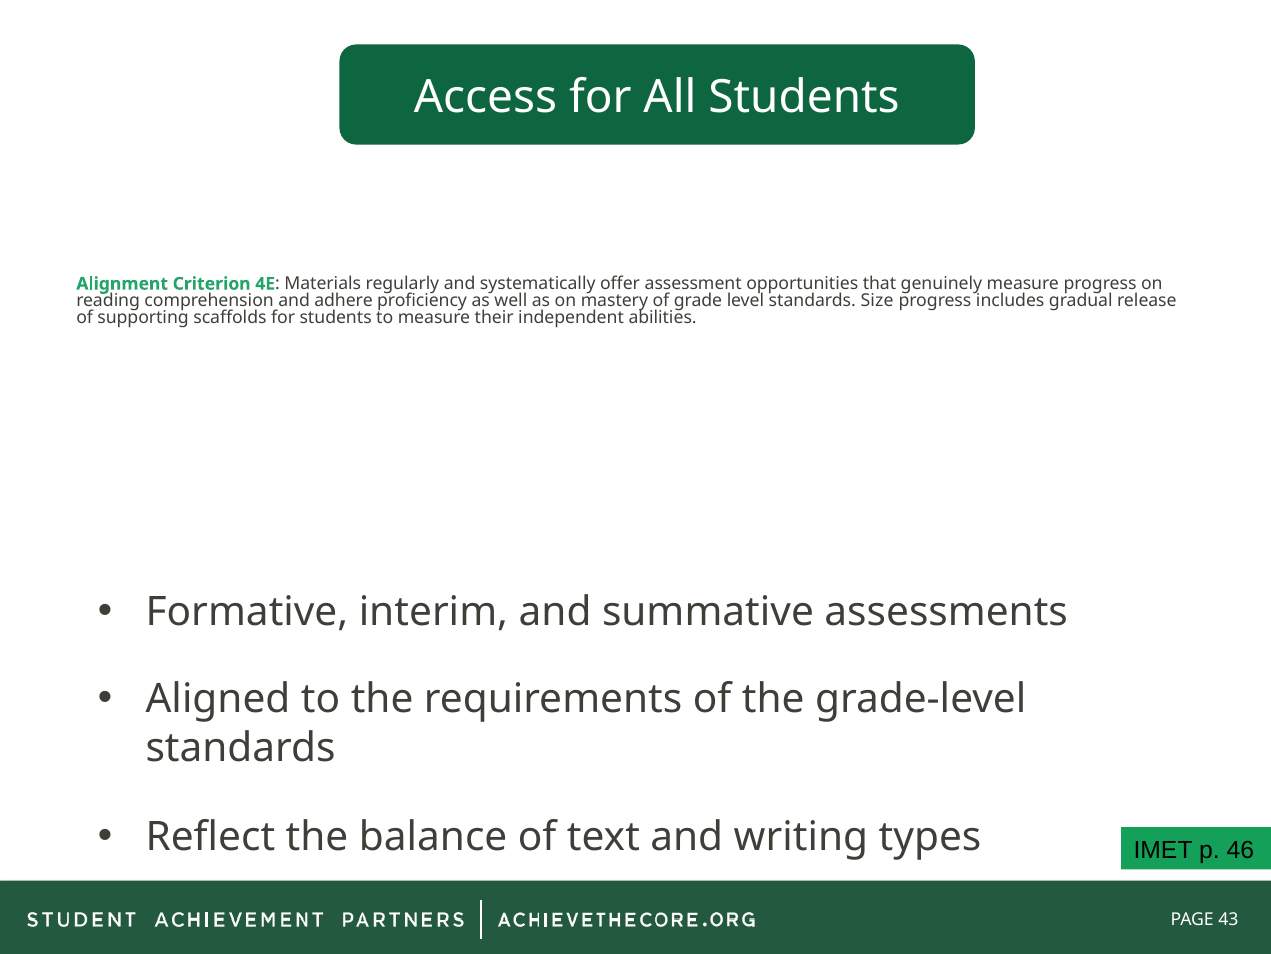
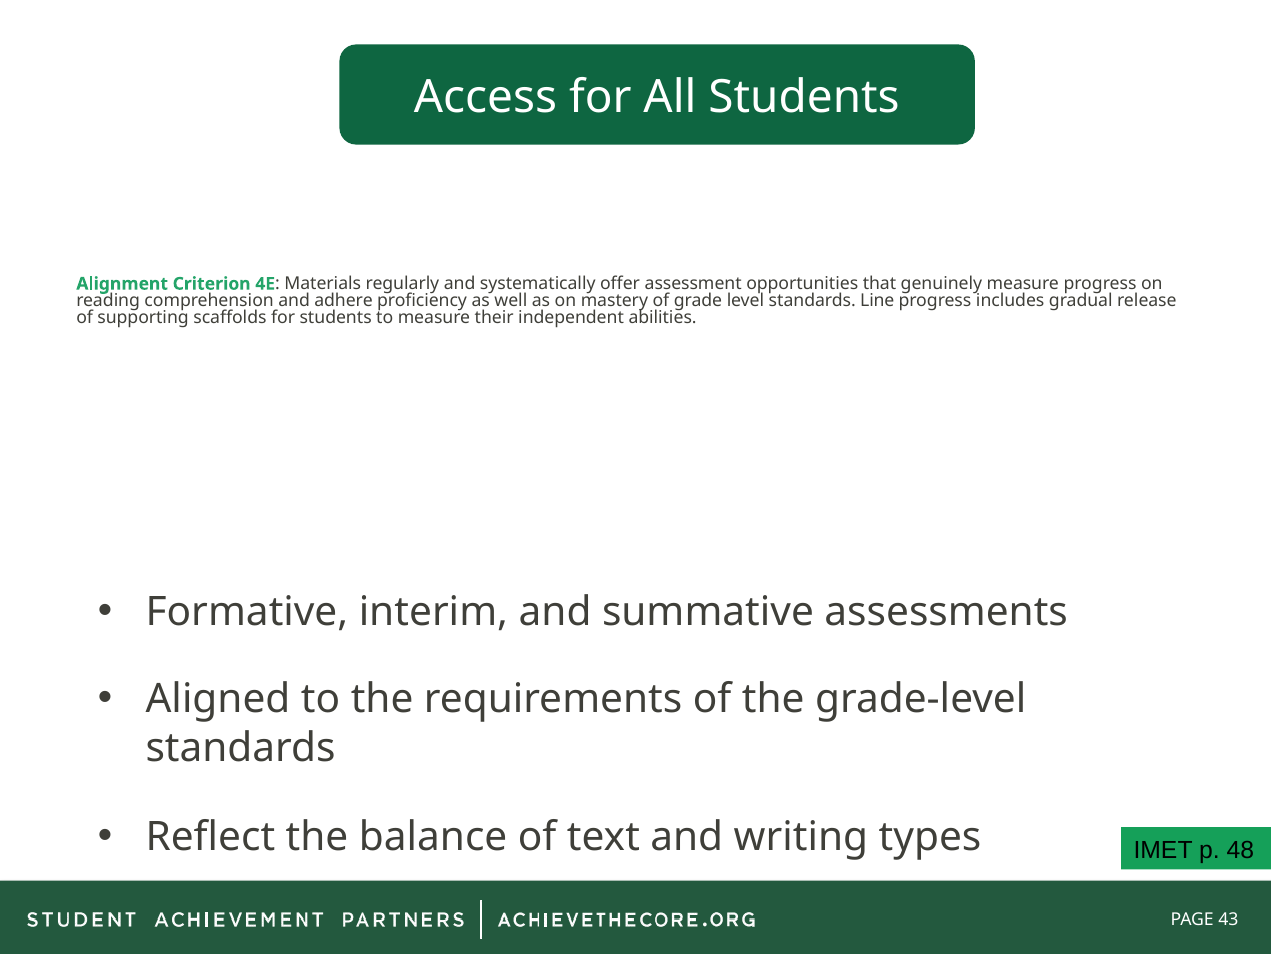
Size: Size -> Line (877, 301)
46: 46 -> 48 (1240, 849)
